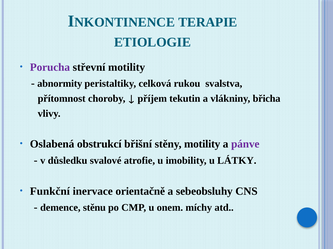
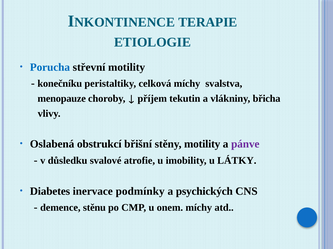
Porucha colour: purple -> blue (50, 67)
abnormity: abnormity -> konečníku (60, 84)
celková rukou: rukou -> míchy (187, 84)
přítomnost: přítomnost -> menopauze (62, 99)
Funkční: Funkční -> Diabetes (50, 192)
orientačně: orientačně -> podmínky (140, 192)
sebeobsluhy: sebeobsluhy -> psychických (204, 192)
